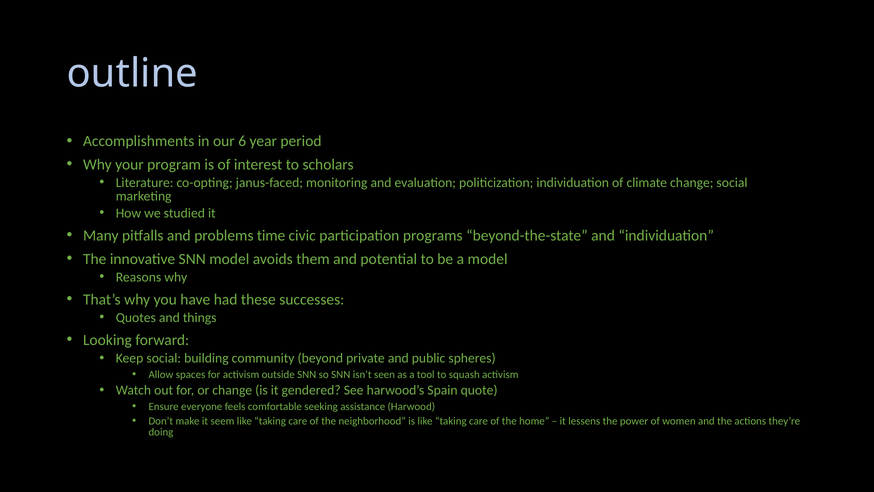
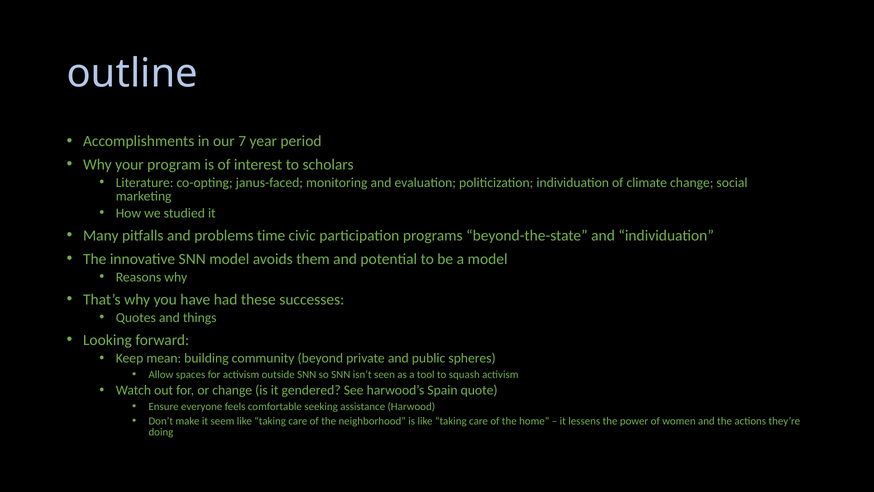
6: 6 -> 7 (242, 141)
Keep social: social -> mean (164, 358)
